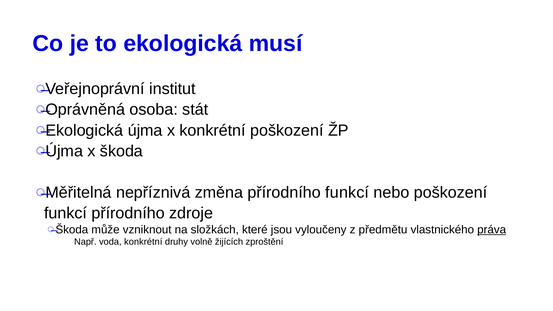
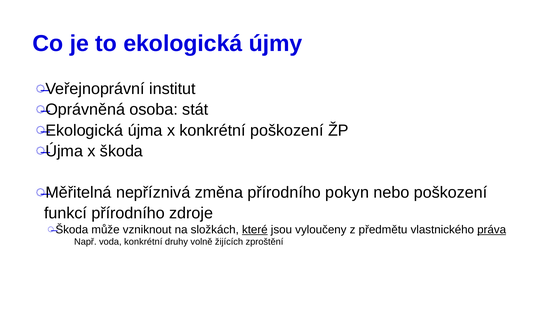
musí: musí -> újmy (276, 43)
přírodního funkcí: funkcí -> pokyn (347, 193)
které underline: none -> present (255, 230)
